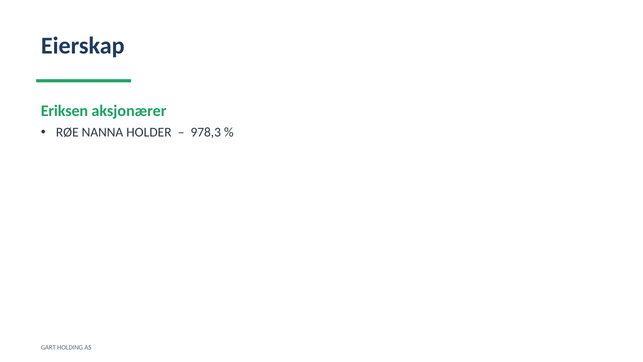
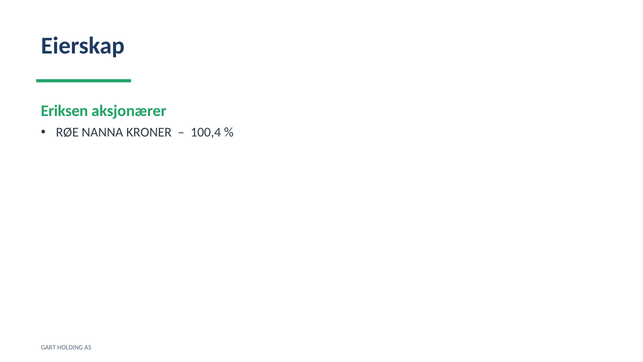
HOLDER: HOLDER -> KRONER (149, 132)
978,3: 978,3 -> 100,4 (206, 132)
